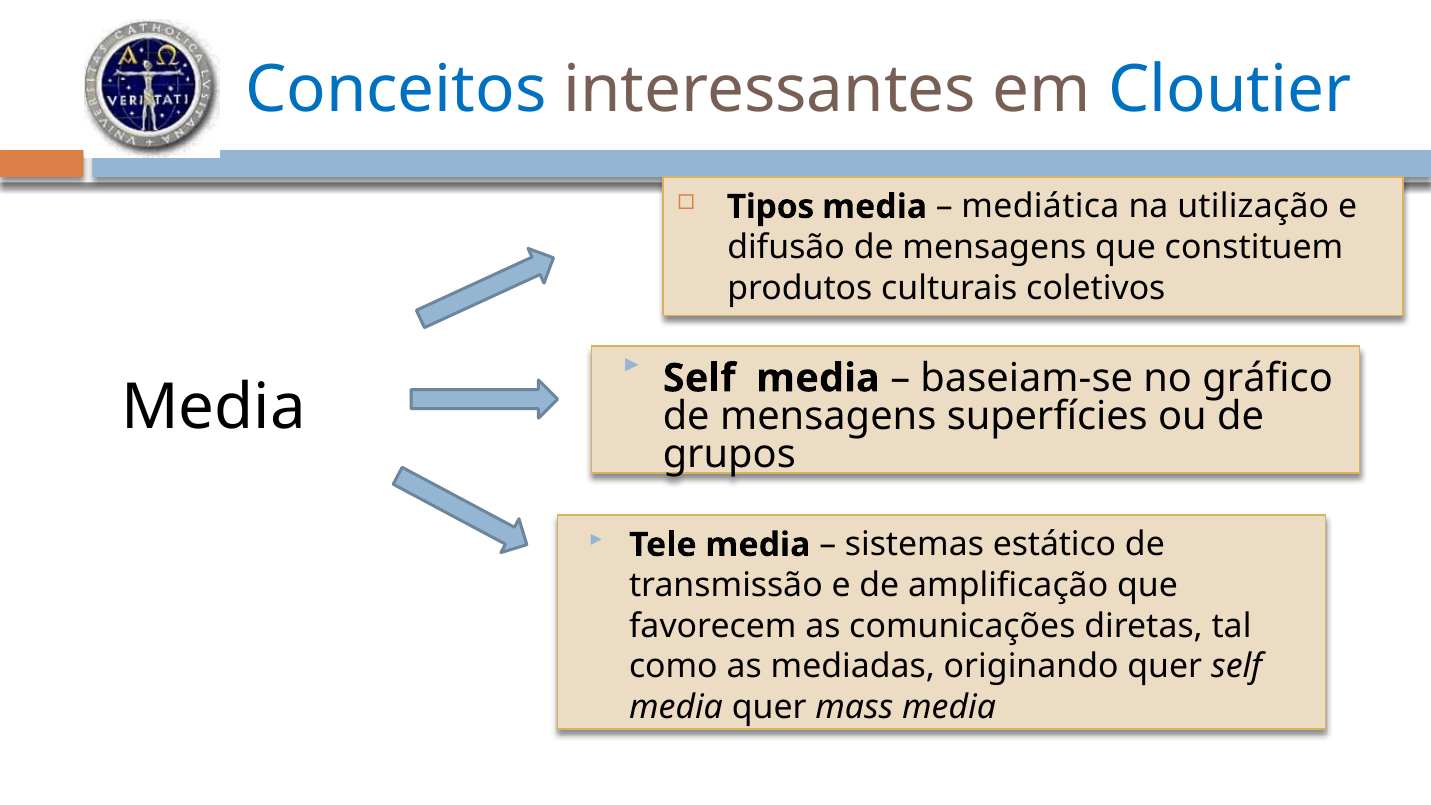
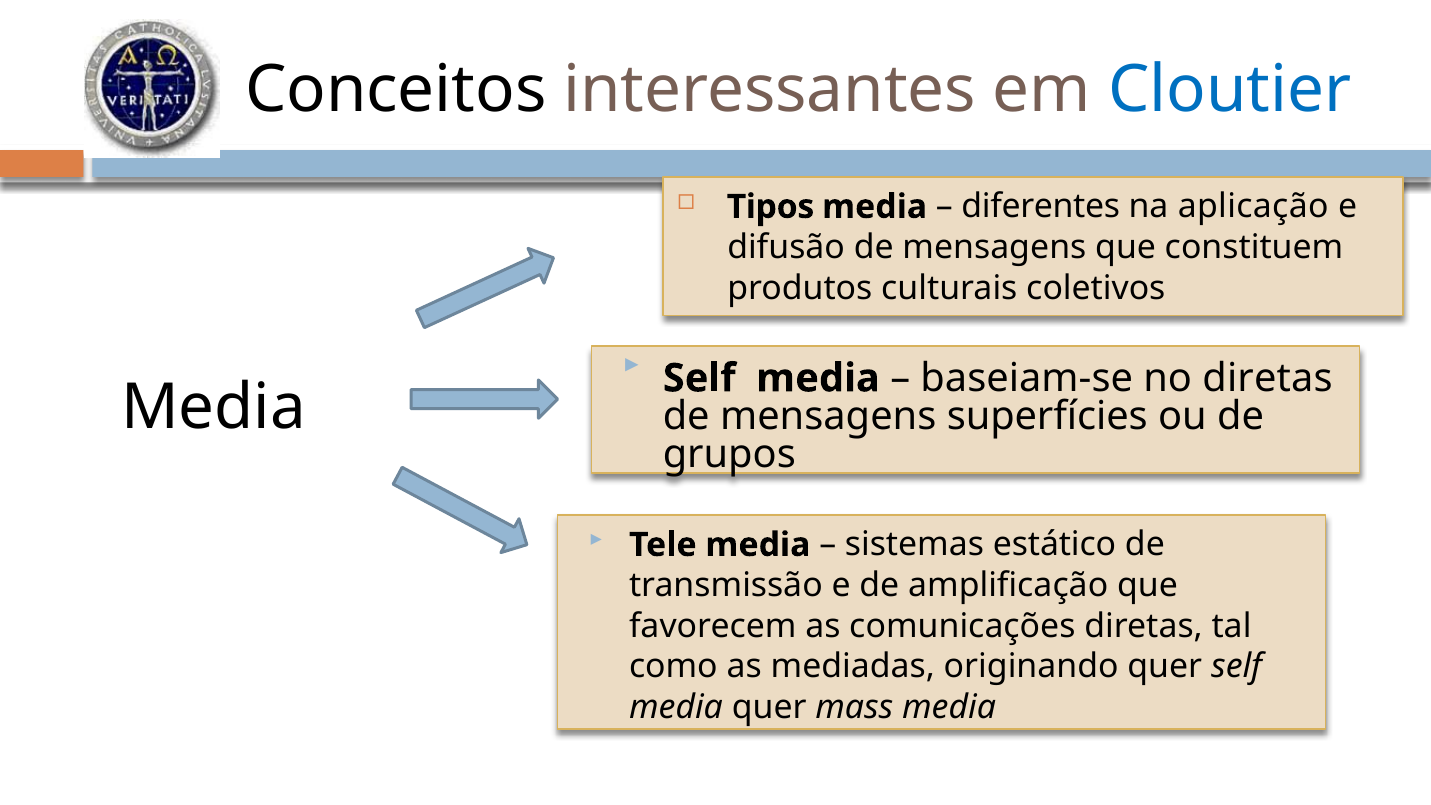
Conceitos colour: blue -> black (396, 90)
mediática: mediática -> diferentes (1041, 207)
utilização: utilização -> aplicação (1253, 207)
no gráfico: gráfico -> diretas (1268, 378)
